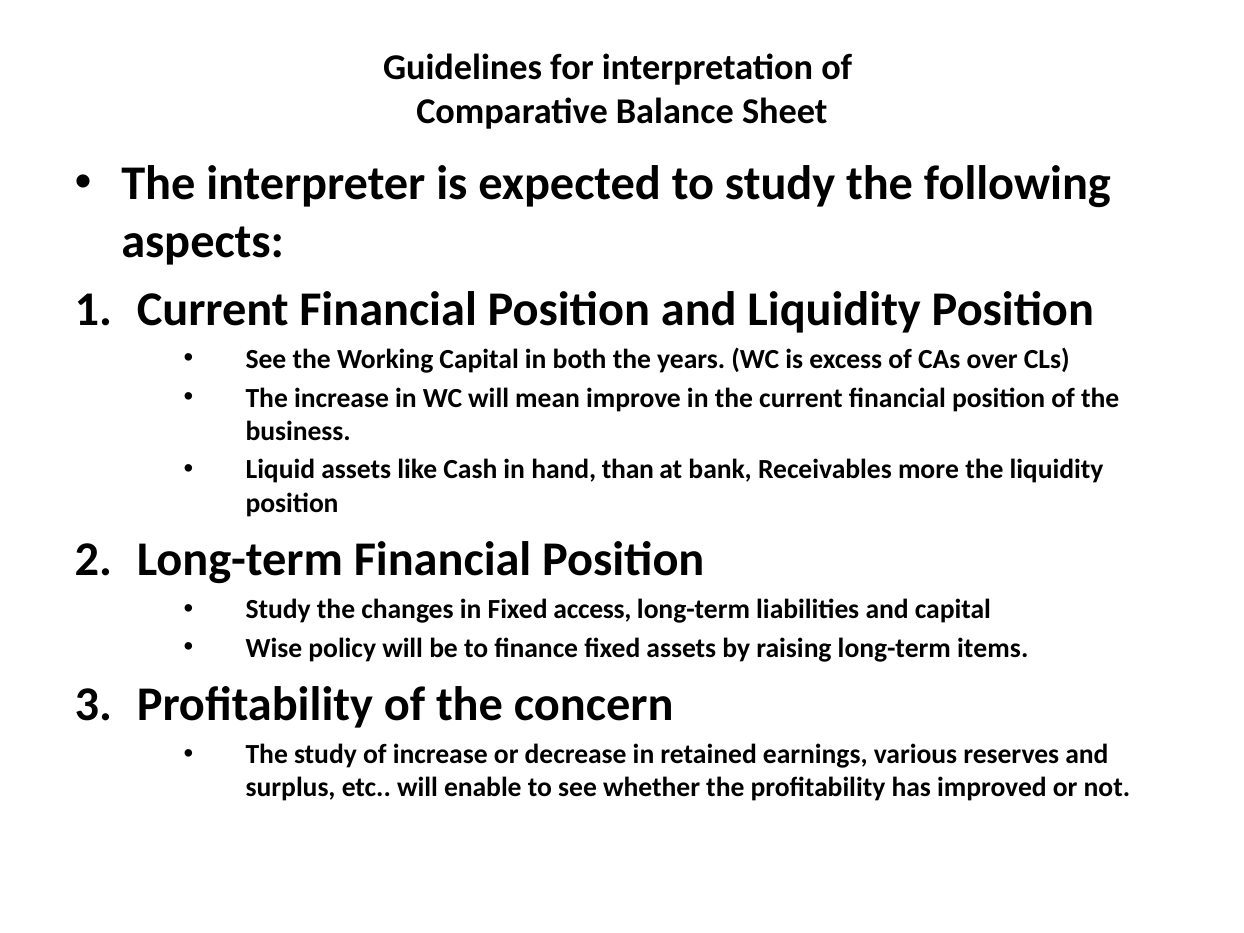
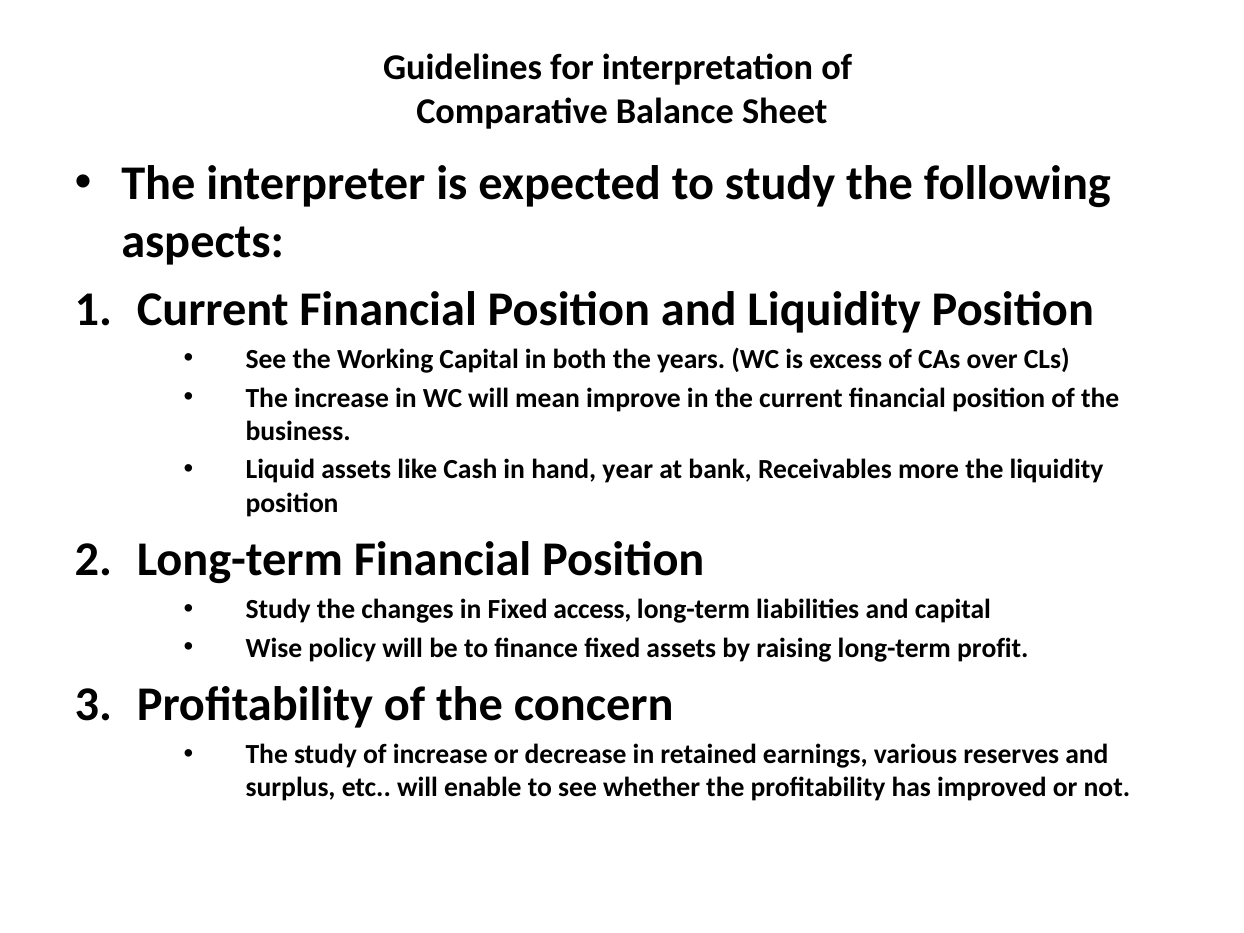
than: than -> year (628, 470)
items: items -> profit (993, 648)
